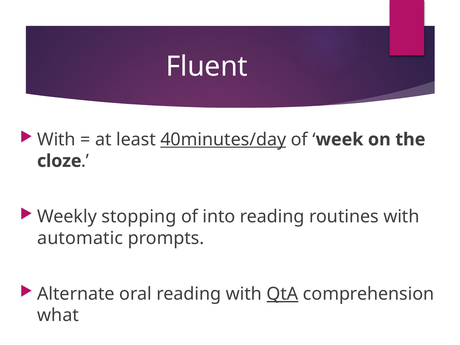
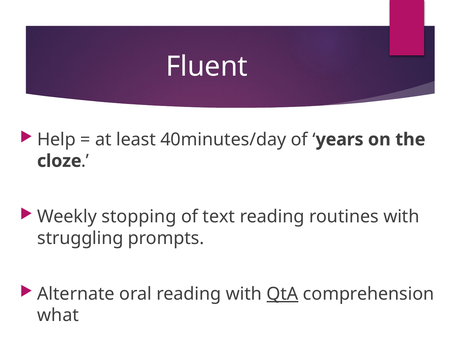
With: With -> Help (56, 140)
40minutes/day underline: present -> none (223, 140)
week: week -> years (340, 140)
into: into -> text (219, 217)
automatic: automatic -> struggling (80, 238)
